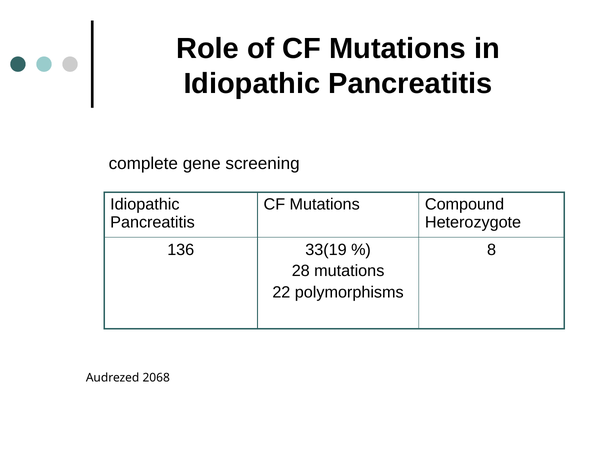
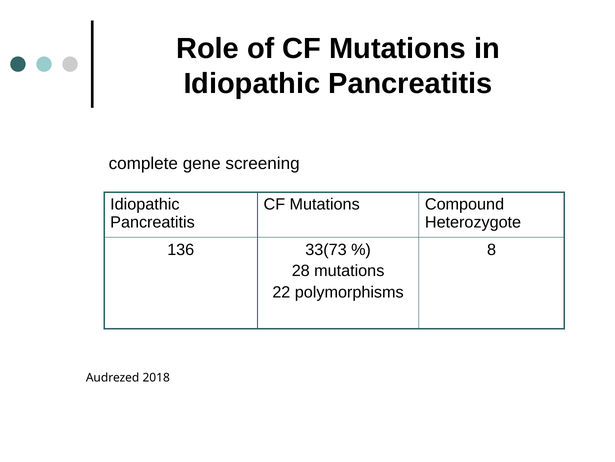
33(19: 33(19 -> 33(73 (326, 249)
2068: 2068 -> 2018 (156, 377)
